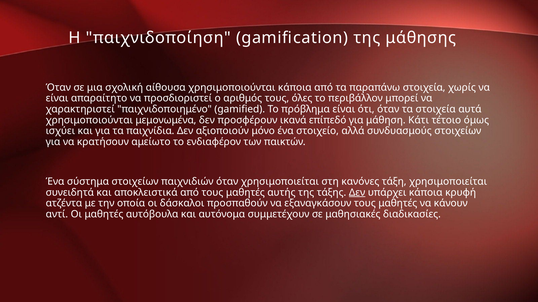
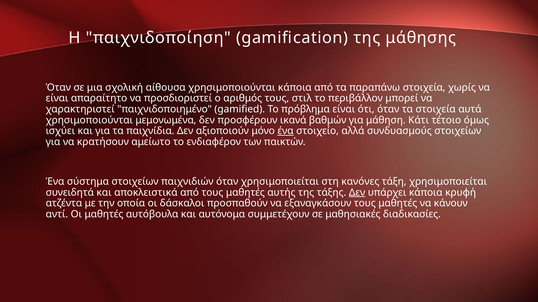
όλες: όλες -> στιλ (302, 99)
επίπεδό: επίπεδό -> βαθμών (328, 120)
ένα underline: none -> present (286, 131)
